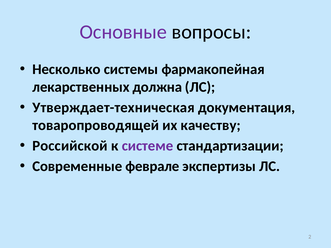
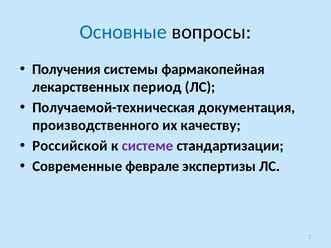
Основные colour: purple -> blue (123, 32)
Несколько: Несколько -> Получения (66, 69)
должна: должна -> период (157, 87)
Утверждает-техническая: Утверждает-техническая -> Получаемой-техническая (114, 108)
товаропроводящей: товаропроводящей -> производственного (96, 125)
